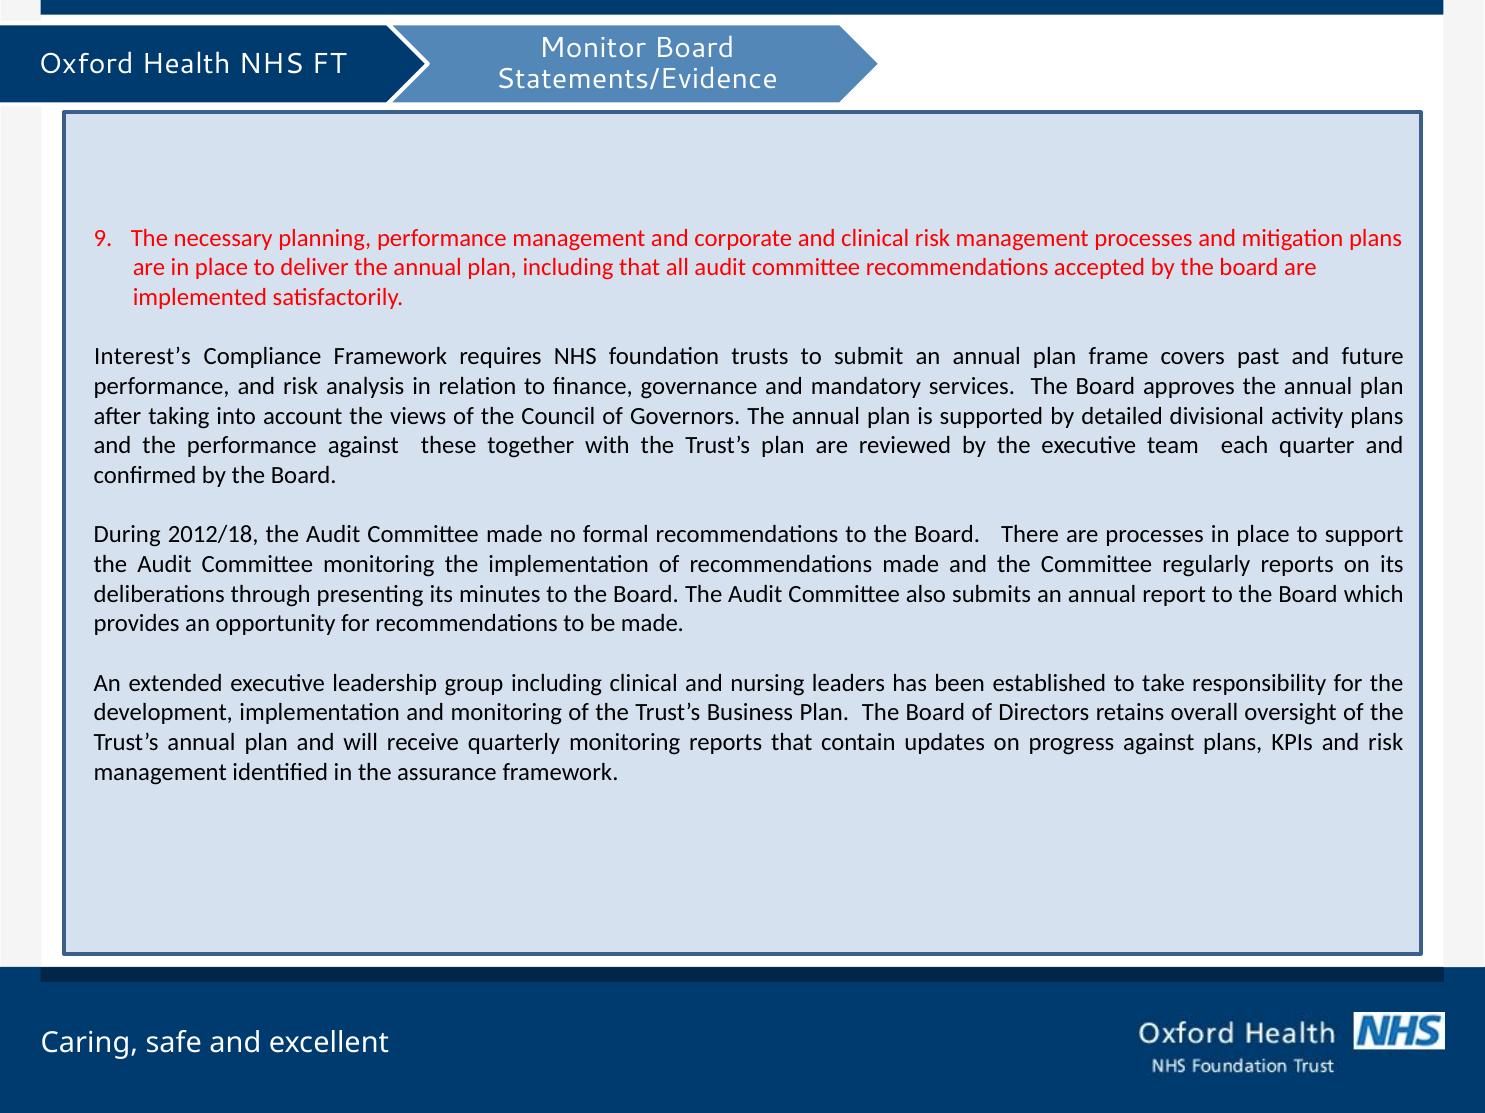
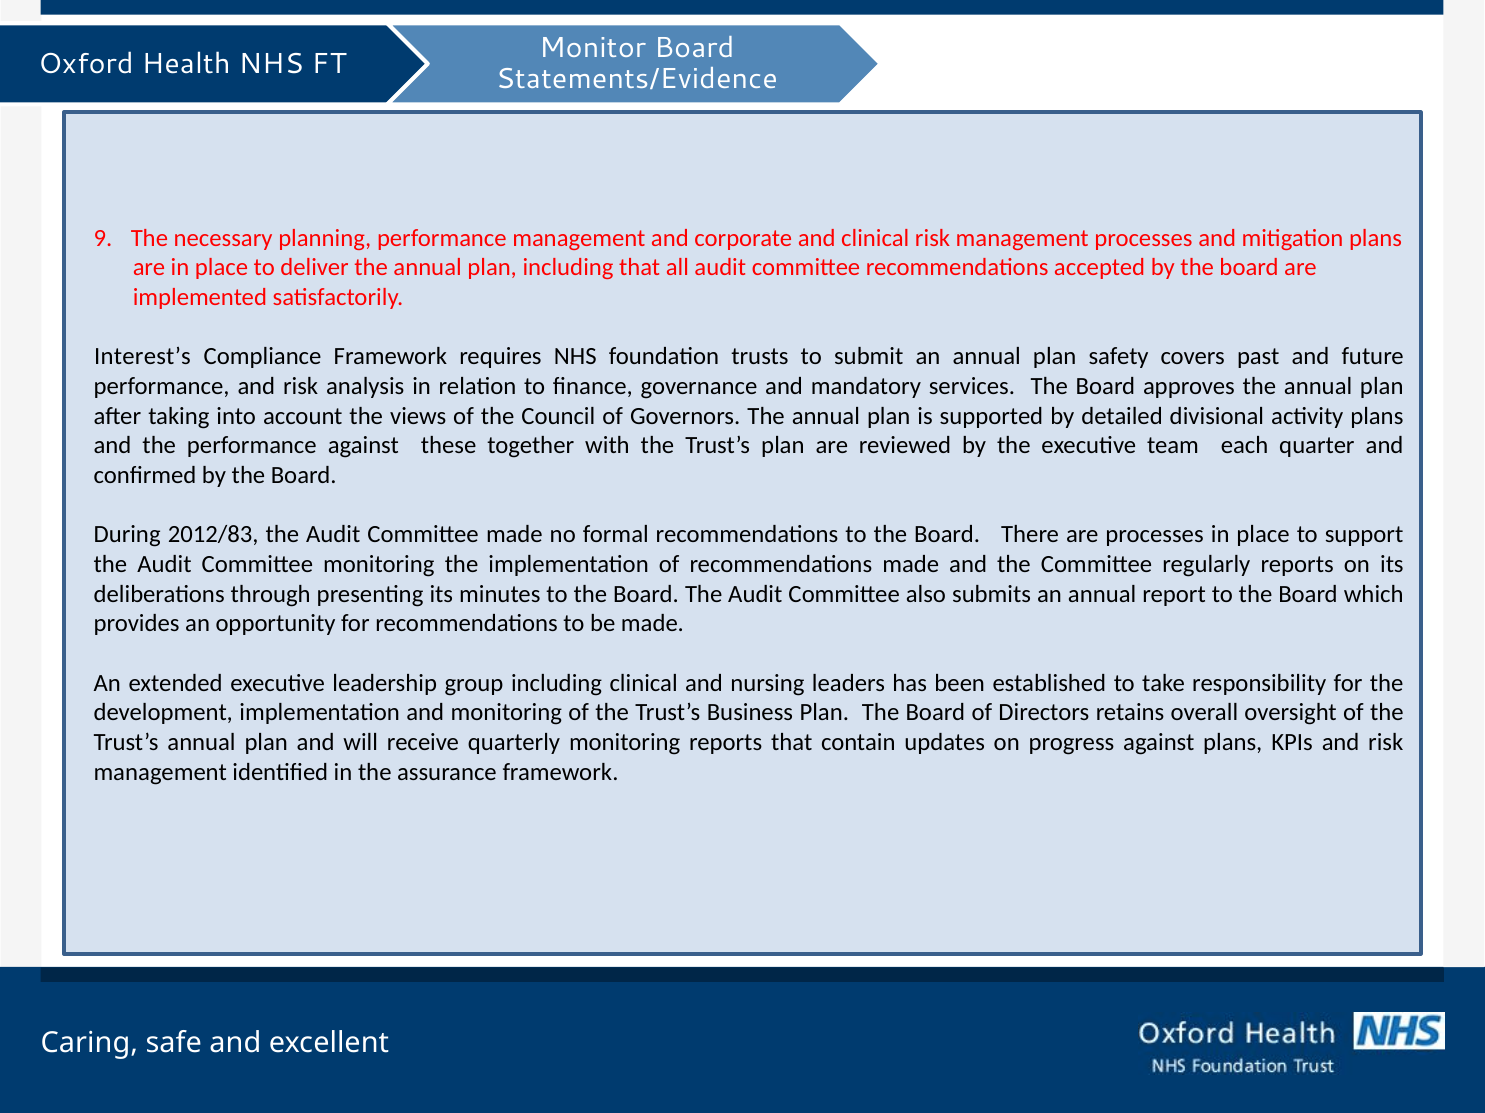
frame: frame -> safety (1119, 357)
2012/18: 2012/18 -> 2012/83 (213, 535)
